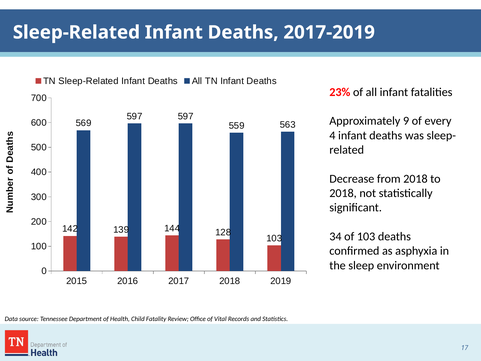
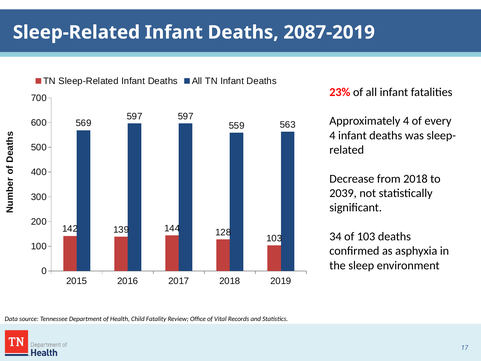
2017-2019: 2017-2019 -> 2087-2019 (329, 32)
Approximately 9: 9 -> 4 (406, 121)
2018: 2018 -> 2039 (343, 193)
